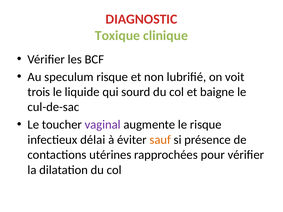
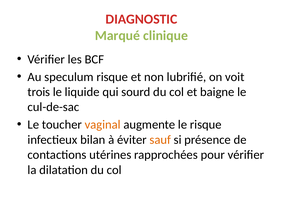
Toxique: Toxique -> Marqué (117, 36)
vaginal colour: purple -> orange (103, 125)
délai: délai -> bilan (93, 140)
